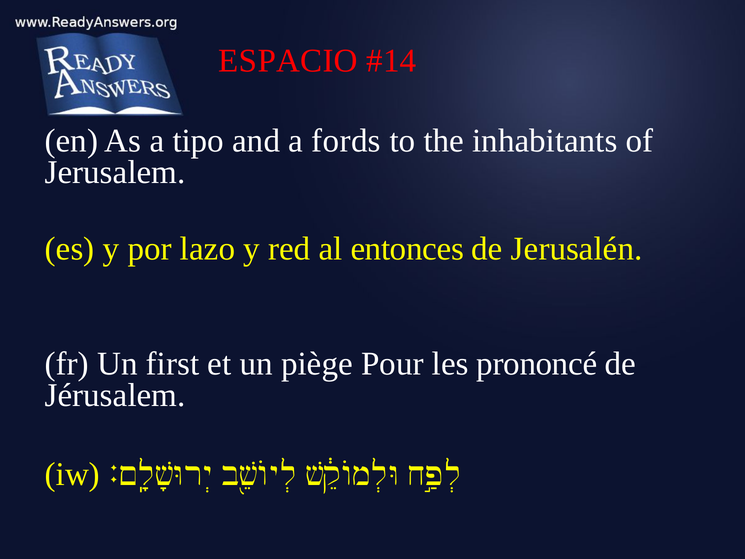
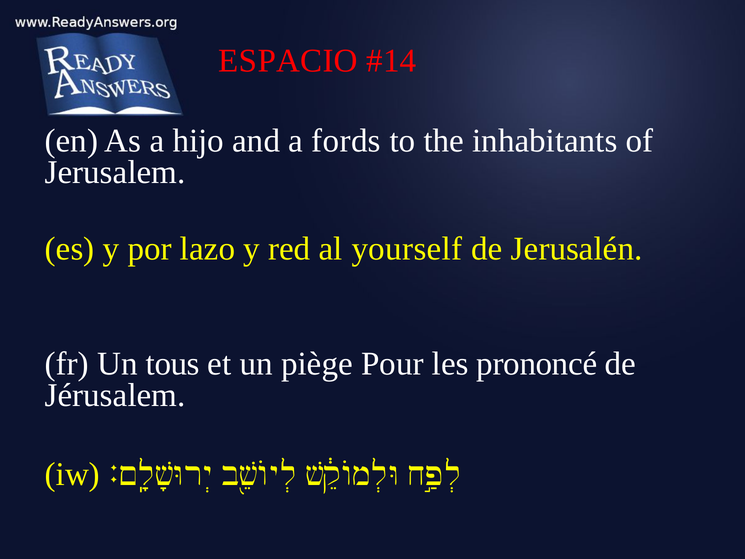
tipo: tipo -> hijo (198, 141)
entonces: entonces -> yourself (407, 249)
first: first -> tous (173, 363)
